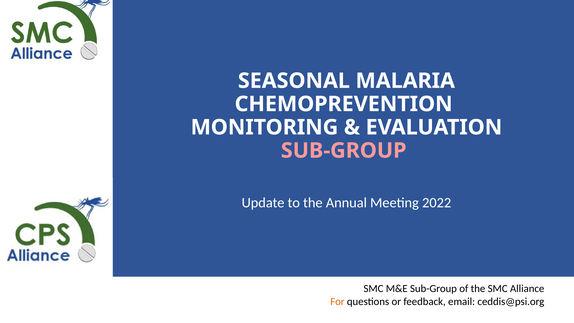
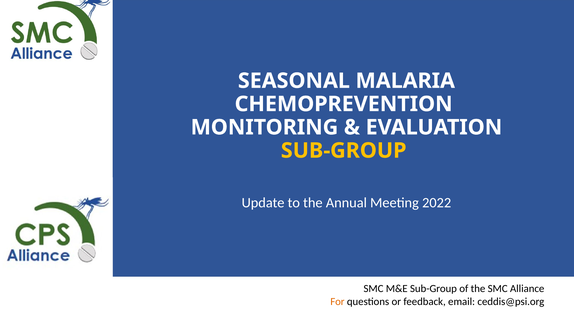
SUB-GROUP colour: pink -> yellow (344, 151)
